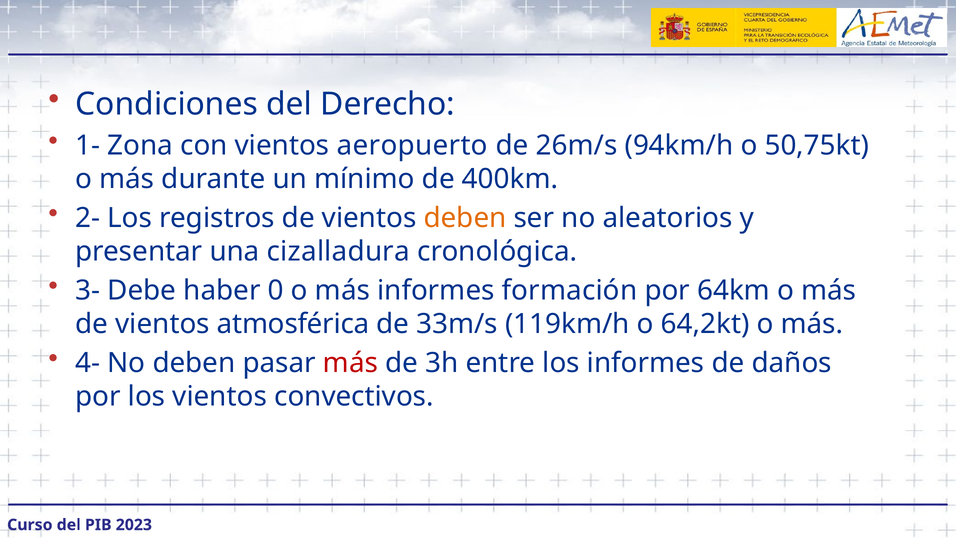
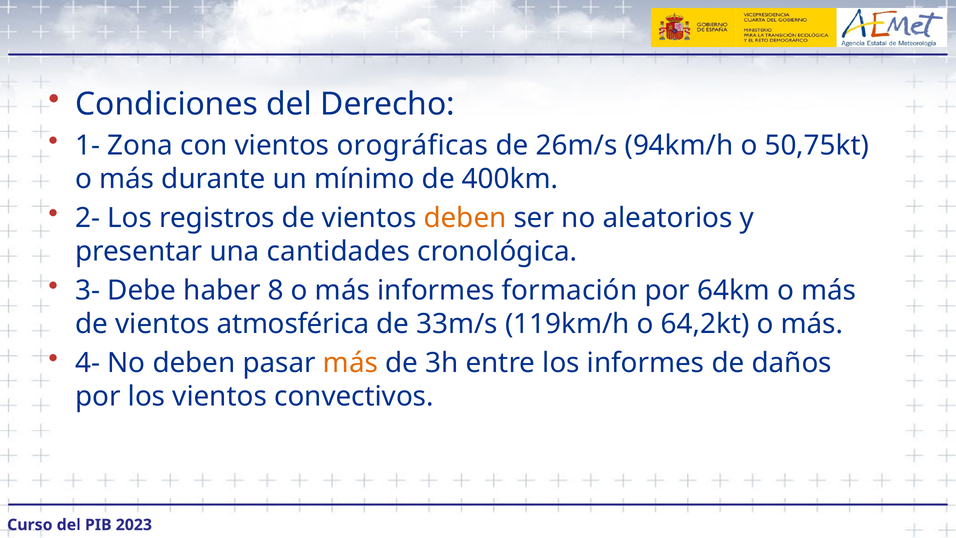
aeropuerto: aeropuerto -> orográficas (412, 145)
cizalladura: cizalladura -> cantidades (338, 251)
0: 0 -> 8 (276, 290)
más colour: red -> orange (350, 363)
